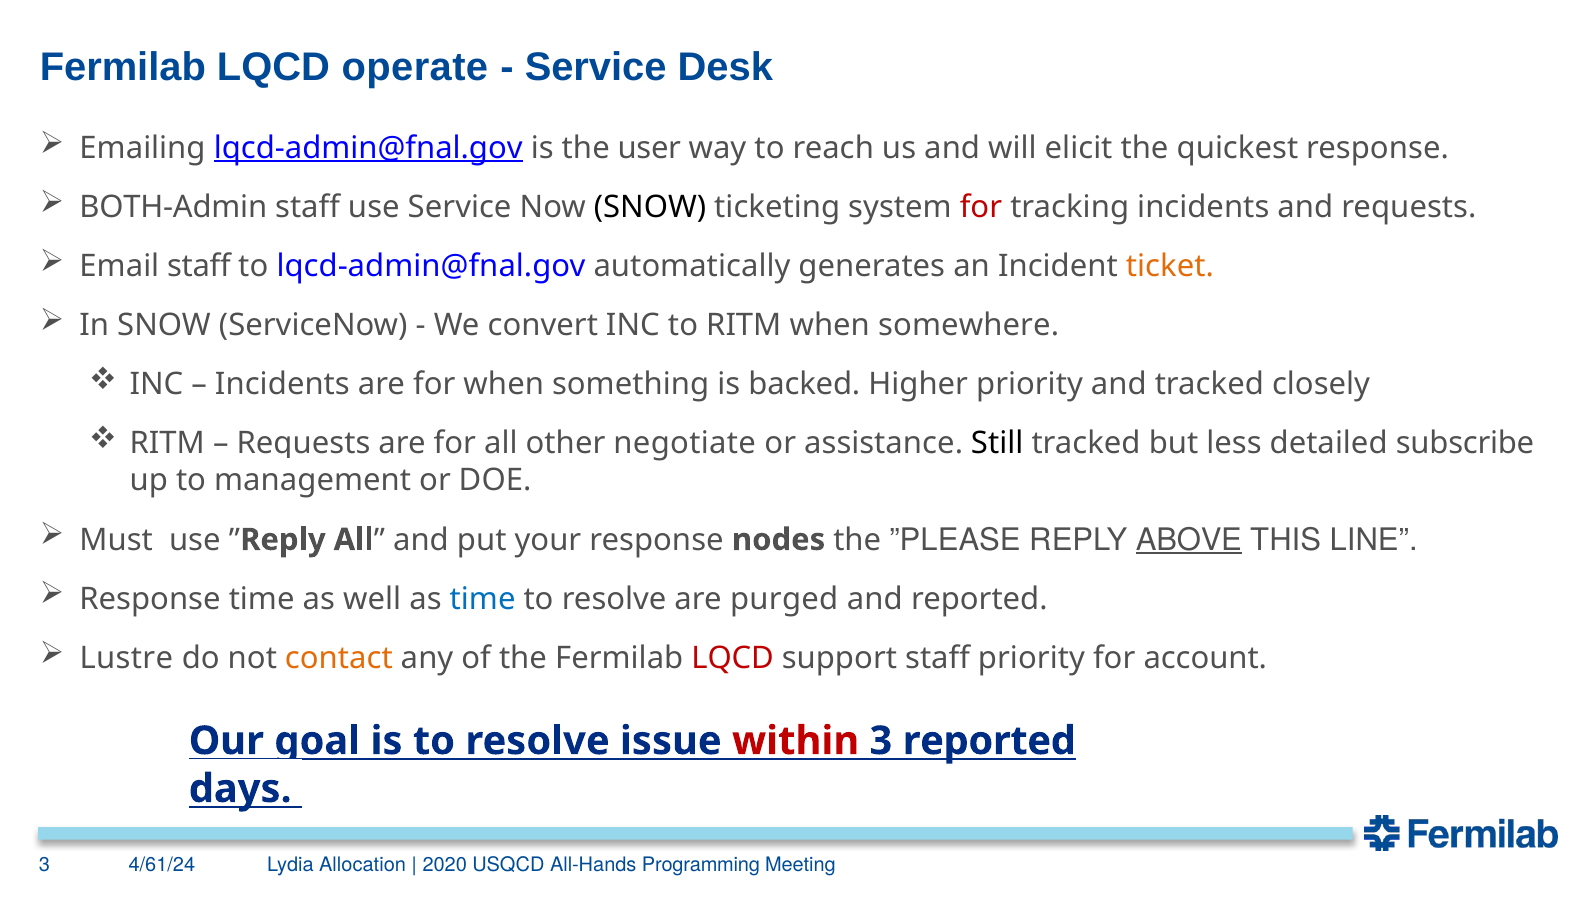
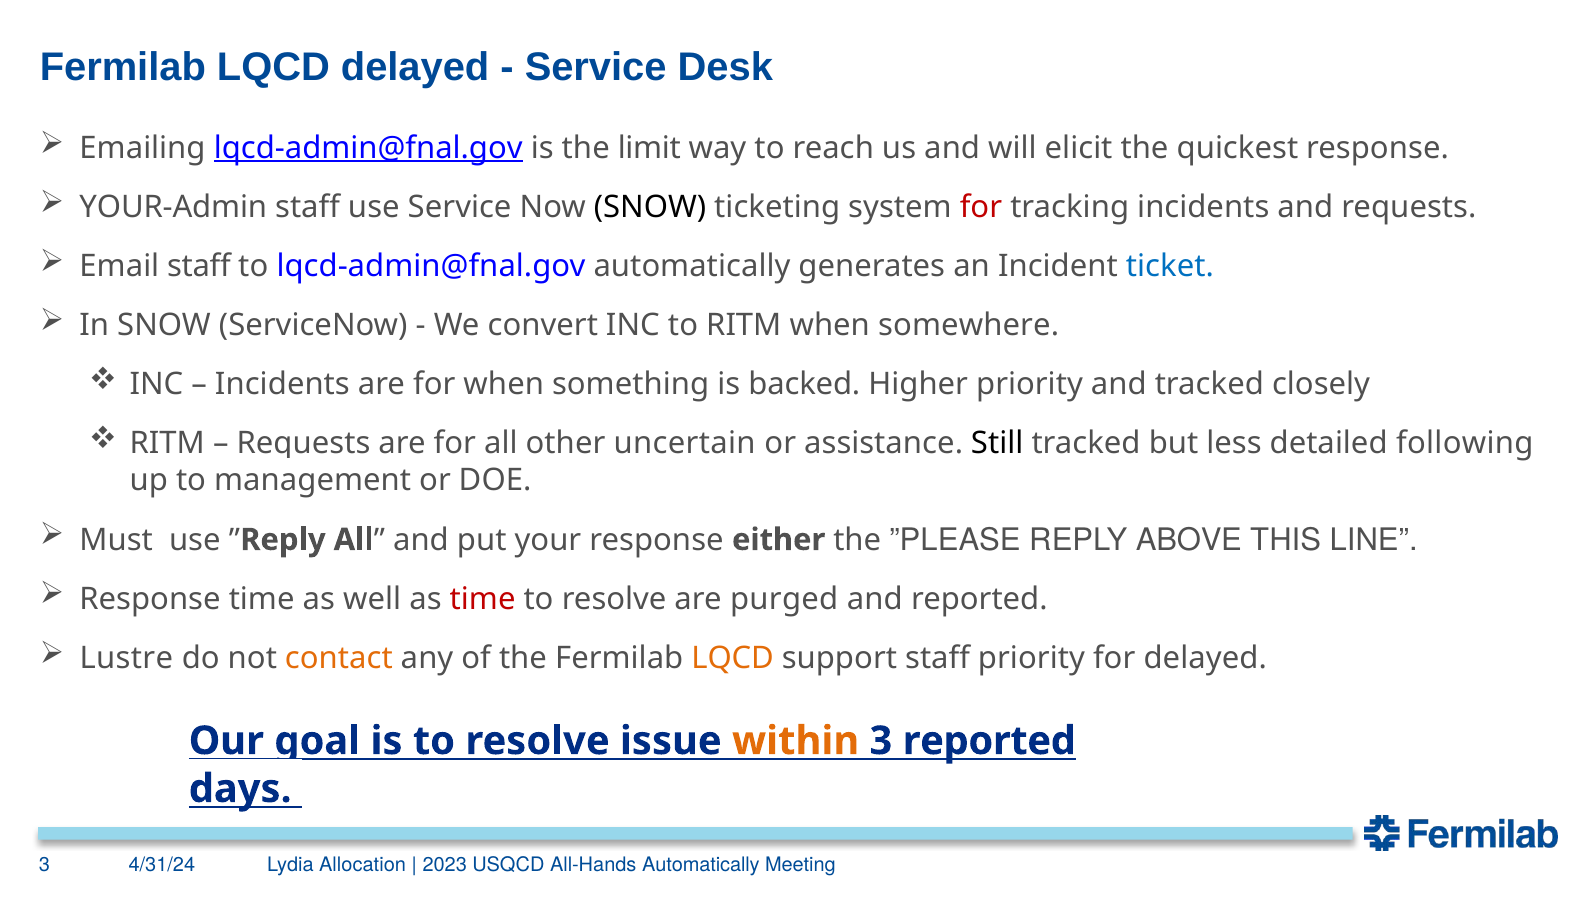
LQCD operate: operate -> delayed (415, 68)
user: user -> limit (649, 148)
BOTH-Admin: BOTH-Admin -> YOUR-Admin (173, 207)
ticket colour: orange -> blue (1170, 266)
negotiate: negotiate -> uncertain (685, 443)
subscribe: subscribe -> following (1465, 443)
nodes: nodes -> either (779, 540)
ABOVE underline: present -> none (1189, 540)
time colour: blue -> red (483, 599)
LQCD colour: red -> orange (733, 658)
for account: account -> delayed (1205, 658)
within colour: red -> orange (796, 741)
4/61/24: 4/61/24 -> 4/31/24 (162, 865)
2020: 2020 -> 2023 (445, 865)
All-Hands Programming: Programming -> Automatically (701, 865)
